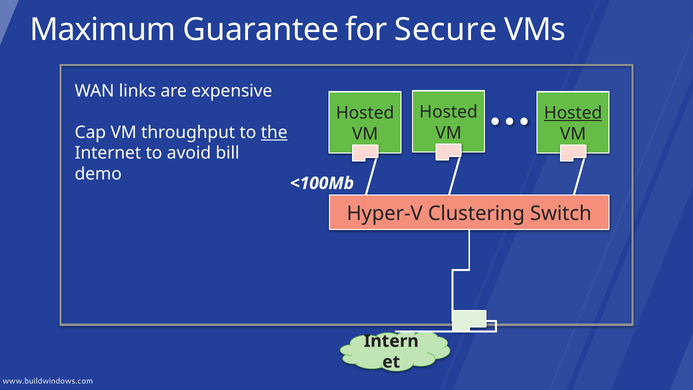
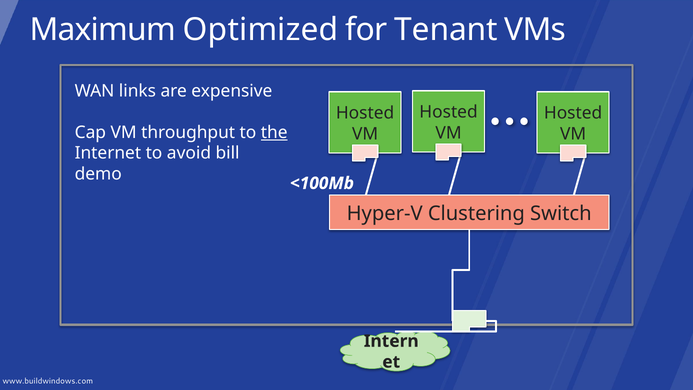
Guarantee: Guarantee -> Optimized (261, 30)
Secure: Secure -> Tenant (446, 30)
Hosted underline: present -> none (573, 113)
